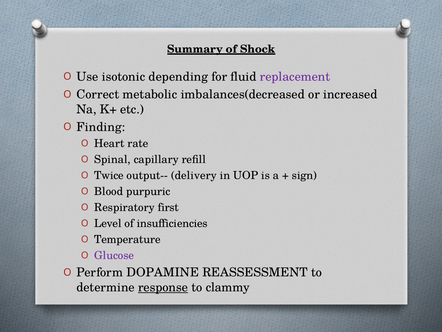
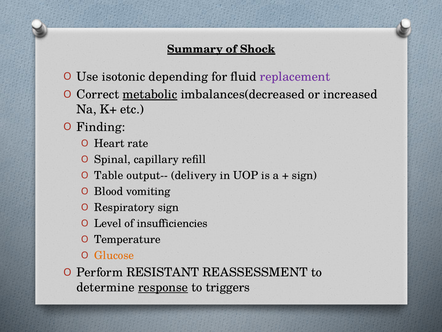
metabolic underline: none -> present (150, 94)
Twice: Twice -> Table (109, 175)
purpuric: purpuric -> vomiting (148, 191)
Respiratory first: first -> sign (168, 207)
Glucose colour: purple -> orange (114, 255)
DOPAMINE: DOPAMINE -> RESISTANT (163, 272)
clammy: clammy -> triggers (228, 287)
